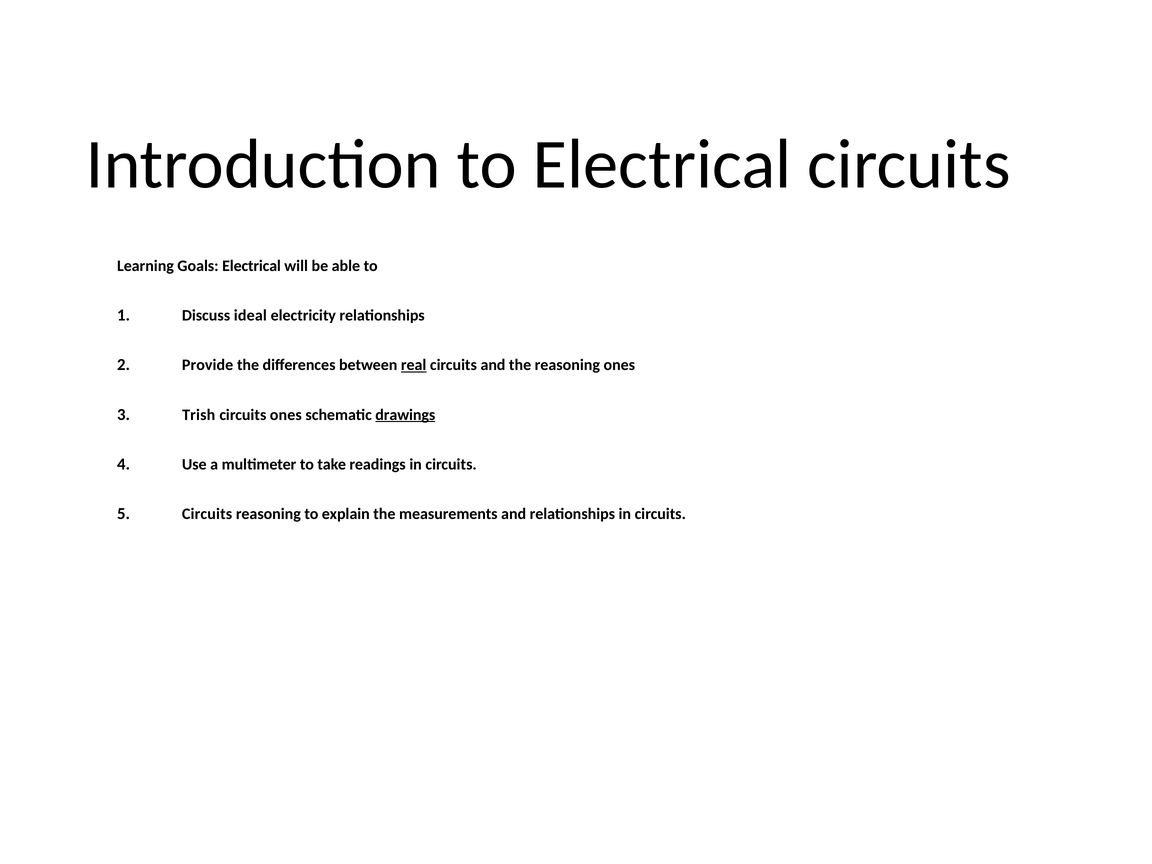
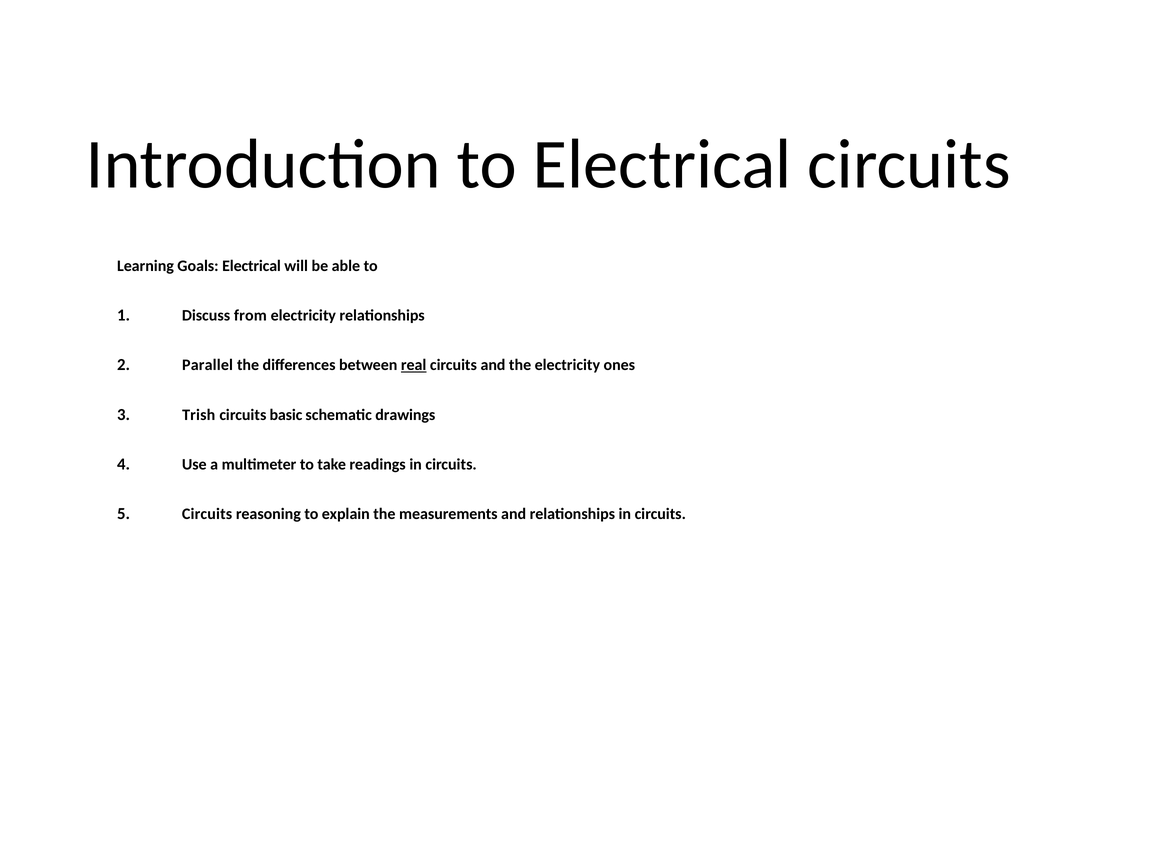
ideal: ideal -> from (250, 316)
Provide: Provide -> Parallel (208, 365)
the reasoning: reasoning -> electricity (567, 365)
circuits ones: ones -> basic (286, 415)
drawings underline: present -> none (405, 415)
